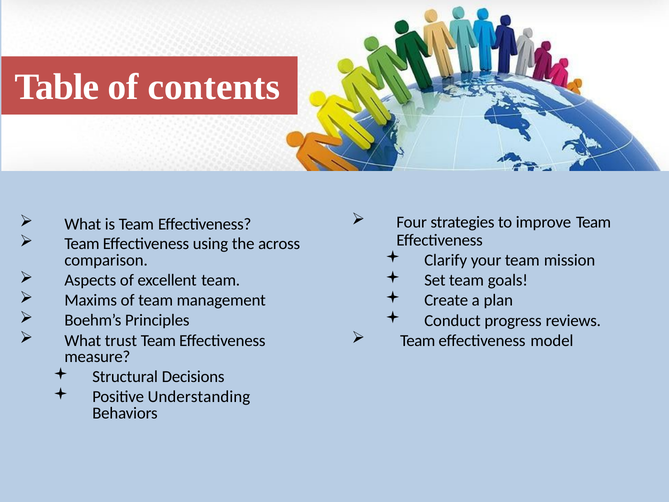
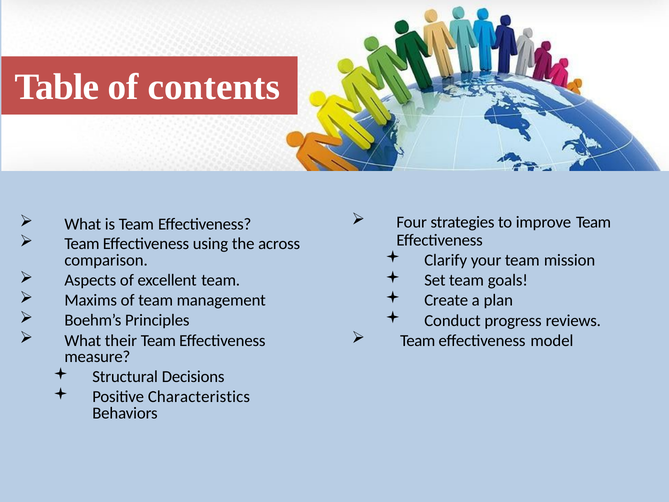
trust: trust -> their (121, 340)
Understanding: Understanding -> Characteristics (199, 397)
